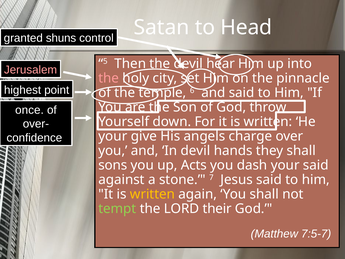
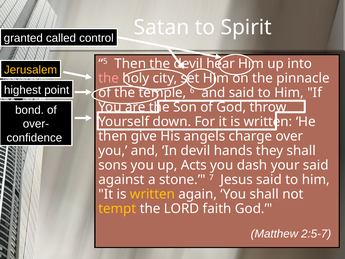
Head: Head -> Spirit (246, 27)
shuns: shuns -> called (61, 38)
Jerusalem colour: pink -> yellow (31, 70)
once: once -> bond (30, 110)
your: your -> then (113, 136)
tempt colour: light green -> yellow (117, 208)
their: their -> faith (217, 208)
7:5-7: 7:5-7 -> 2:5-7 (316, 234)
